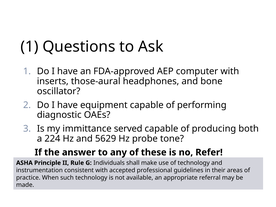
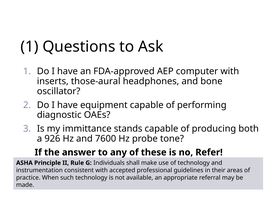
served: served -> stands (128, 129)
224: 224 -> 926 (52, 139)
5629: 5629 -> 7600 (106, 139)
